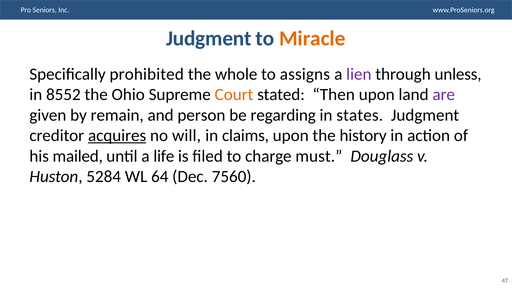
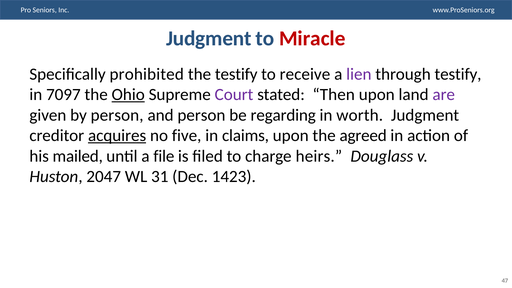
Miracle colour: orange -> red (312, 39)
the whole: whole -> testify (236, 74)
assigns: assigns -> receive (305, 74)
through unless: unless -> testify (458, 74)
8552: 8552 -> 7097 (63, 95)
Ohio underline: none -> present (128, 95)
Court colour: orange -> purple (234, 95)
by remain: remain -> person (117, 115)
states: states -> worth (360, 115)
will: will -> five (187, 136)
history: history -> agreed (363, 136)
life: life -> file (164, 156)
must: must -> heirs (319, 156)
5284: 5284 -> 2047 (104, 177)
64: 64 -> 31 (160, 177)
7560: 7560 -> 1423 (234, 177)
